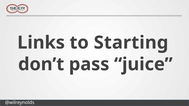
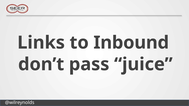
Starting: Starting -> Inbound (131, 43)
